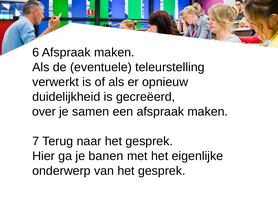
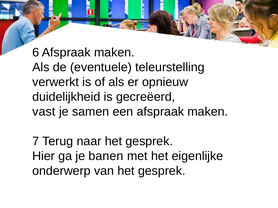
over: over -> vast (44, 112)
